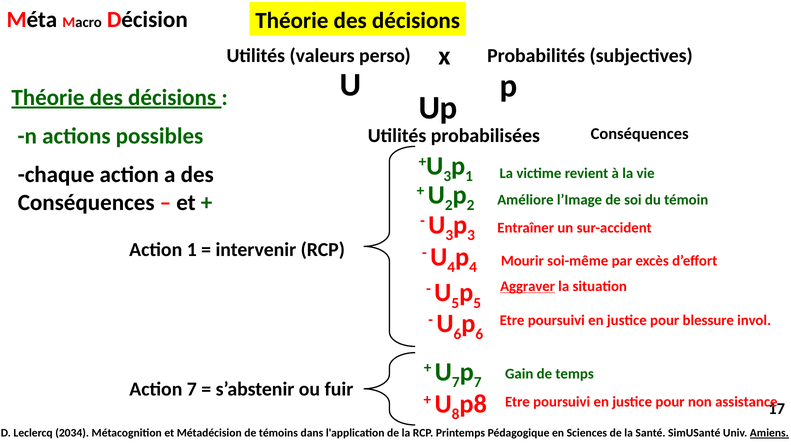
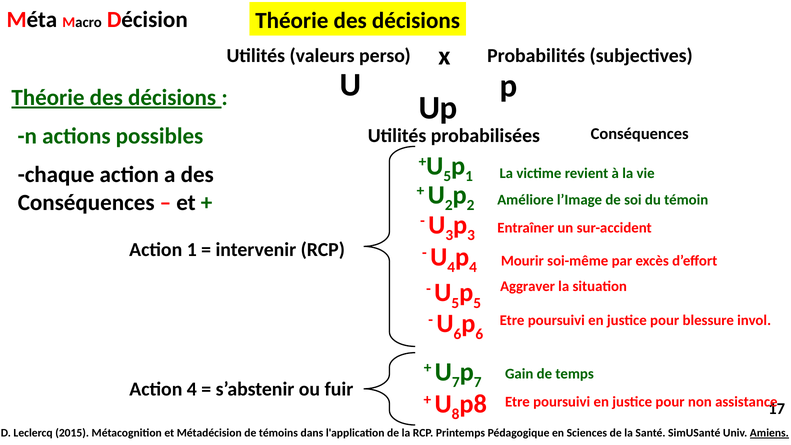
3: 3 -> 5 (447, 176)
Aggraver underline: present -> none (528, 286)
Action 7: 7 -> 4 (192, 389)
2034: 2034 -> 2015 (72, 433)
